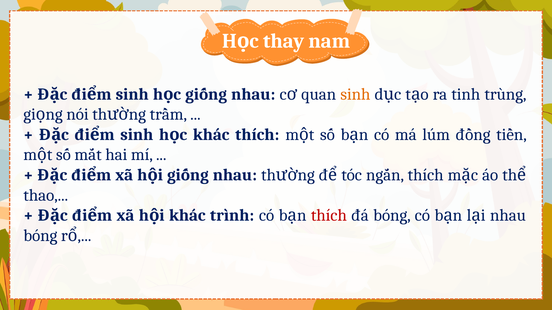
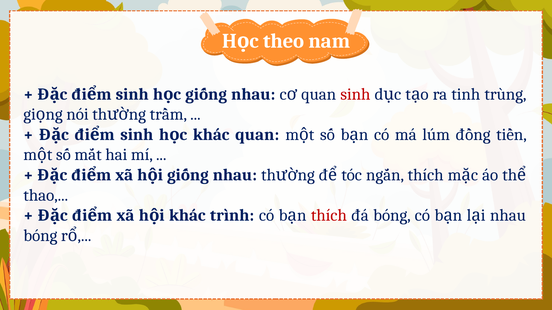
thay: thay -> theo (284, 41)
sinh colour: orange -> red (355, 94)
khác thích: thích -> quan (257, 135)
